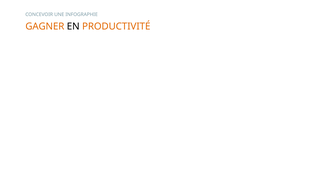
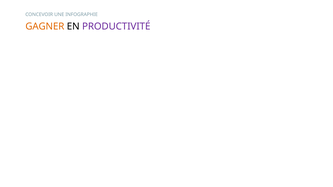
PRODUCTIVITÉ colour: orange -> purple (116, 27)
